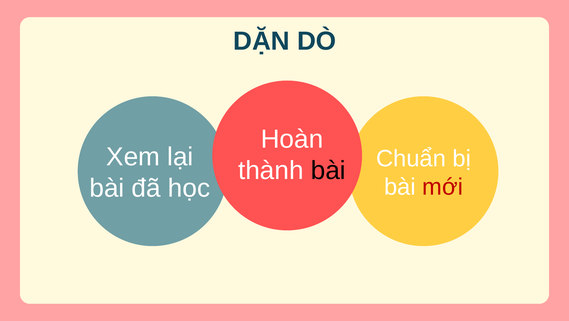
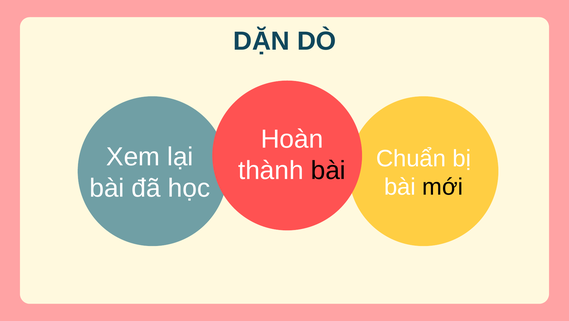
mới colour: red -> black (443, 187)
